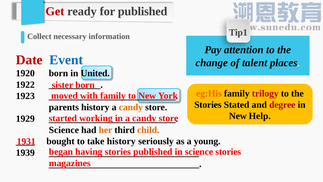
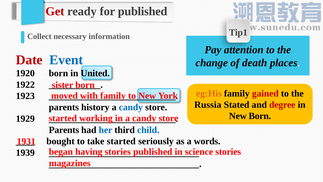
talent: talent -> death (255, 63)
trilogy: trilogy -> gained (265, 93)
Stories: Stories -> Russia (208, 105)
candy colour: orange -> blue (131, 107)
New Help: Help -> Born (260, 116)
Science: Science -> Parents (64, 130)
her colour: orange -> blue (106, 130)
child colour: orange -> blue (148, 130)
take history: history -> started (121, 141)
young: young -> words (207, 141)
